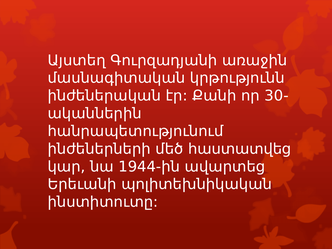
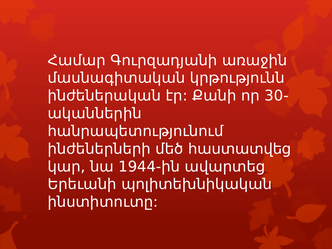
Այստեղ: Այստեղ -> Համար (77, 60)
